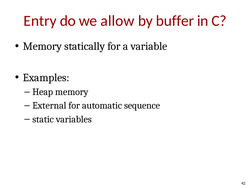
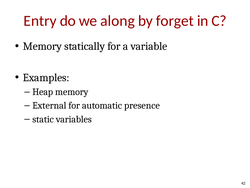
allow: allow -> along (118, 21)
buffer: buffer -> forget (175, 21)
sequence: sequence -> presence (142, 105)
